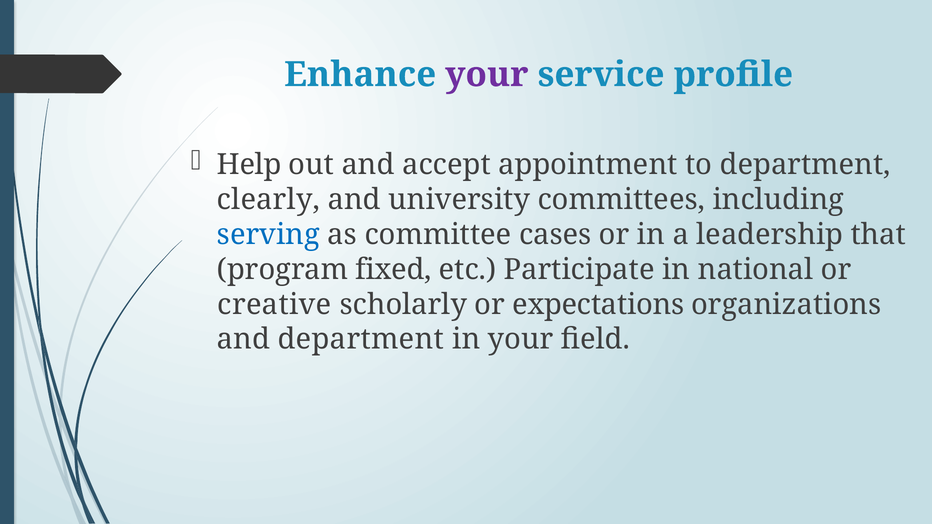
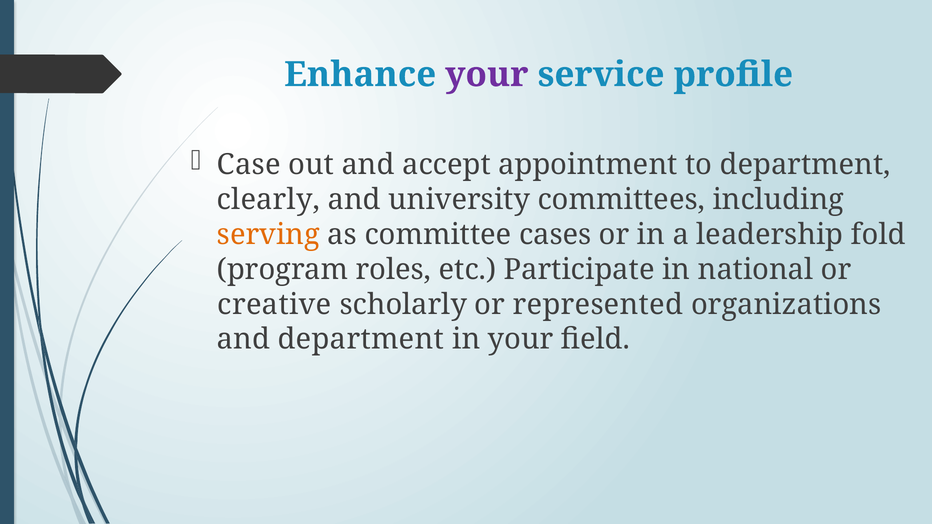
Help: Help -> Case (249, 165)
serving colour: blue -> orange (268, 235)
that: that -> fold (878, 235)
fixed: fixed -> roles (393, 270)
expectations: expectations -> represented (598, 305)
